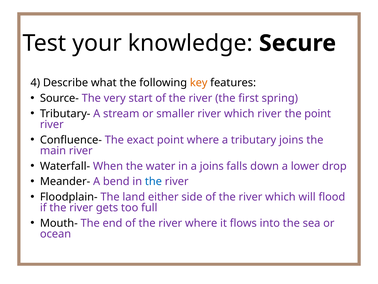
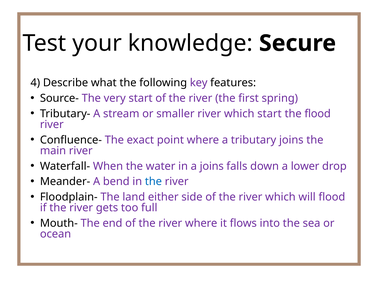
key colour: orange -> purple (199, 83)
which river: river -> start (269, 114)
the point: point -> flood (318, 114)
